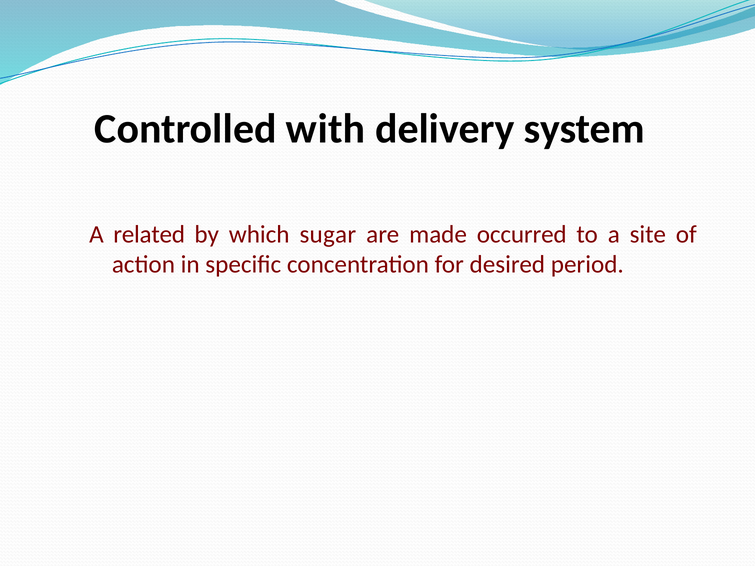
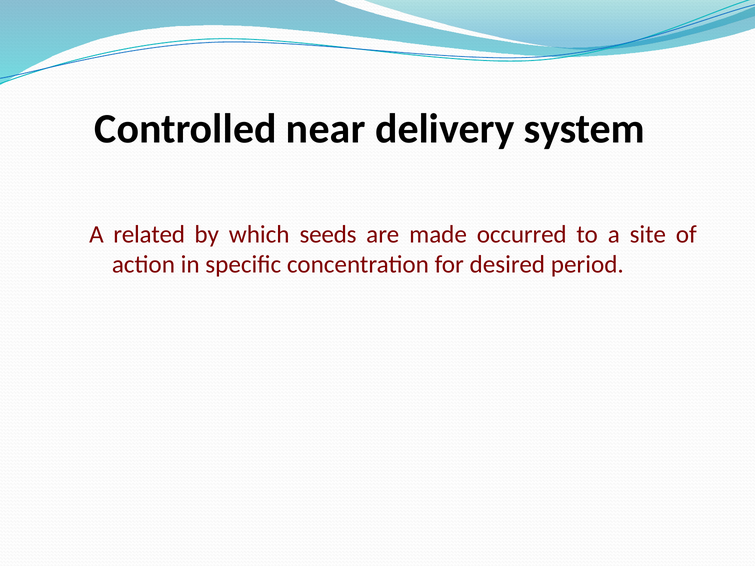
with: with -> near (326, 129)
sugar: sugar -> seeds (328, 235)
